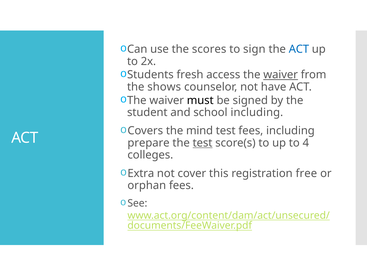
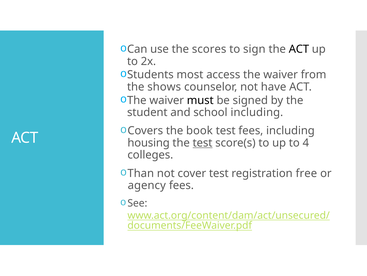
ACT colour: blue -> black (299, 49)
fresh: fresh -> most (190, 75)
waiver underline: present -> none (281, 75)
mind: mind -> book (199, 130)
prepare: prepare -> housing (149, 142)
Extra: Extra -> Than (141, 173)
cover this: this -> test (219, 173)
orphan: orphan -> agency (147, 185)
